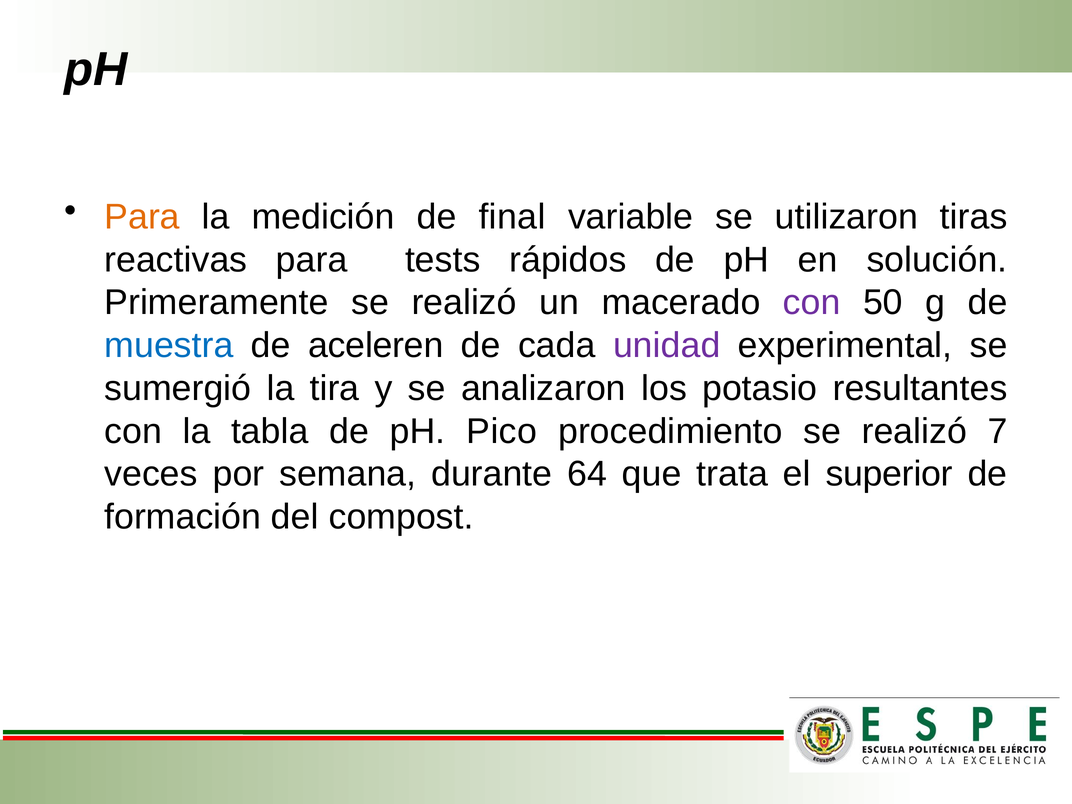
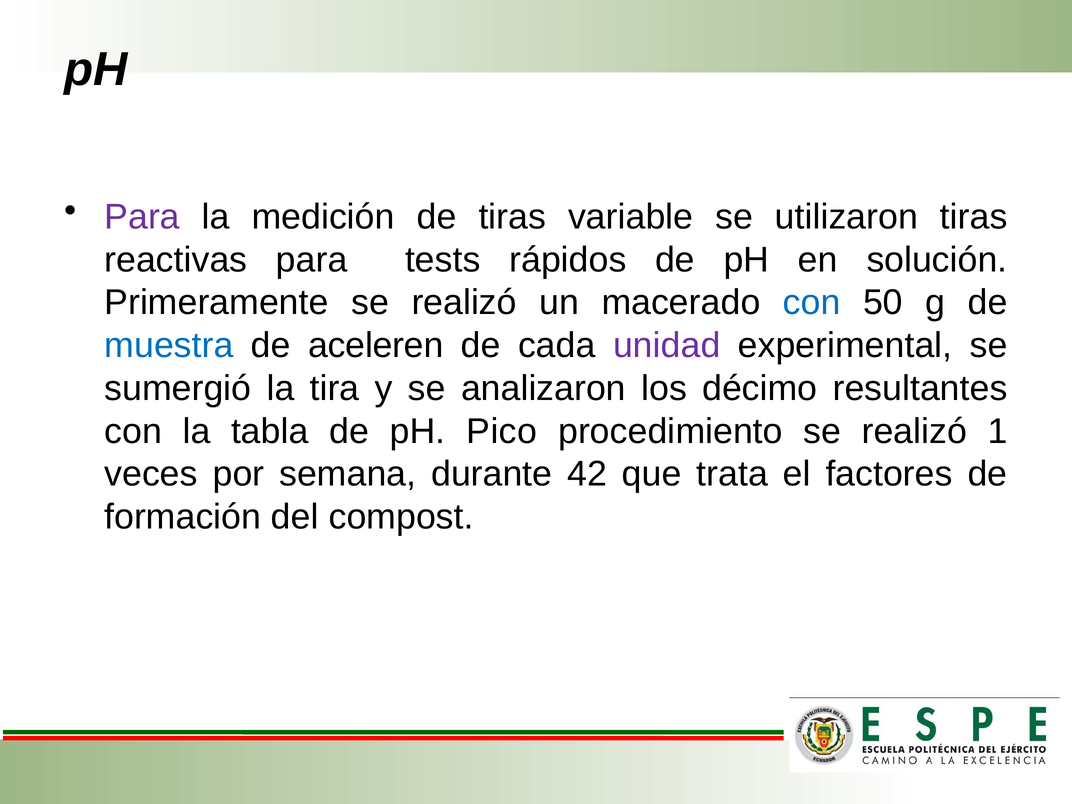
Para colour: orange -> purple (142, 217)
de final: final -> tiras (512, 217)
con colour: purple -> blue (812, 303)
potasio: potasio -> décimo (760, 388)
7: 7 -> 1 (998, 431)
64: 64 -> 42 (587, 474)
superior: superior -> factores (889, 474)
